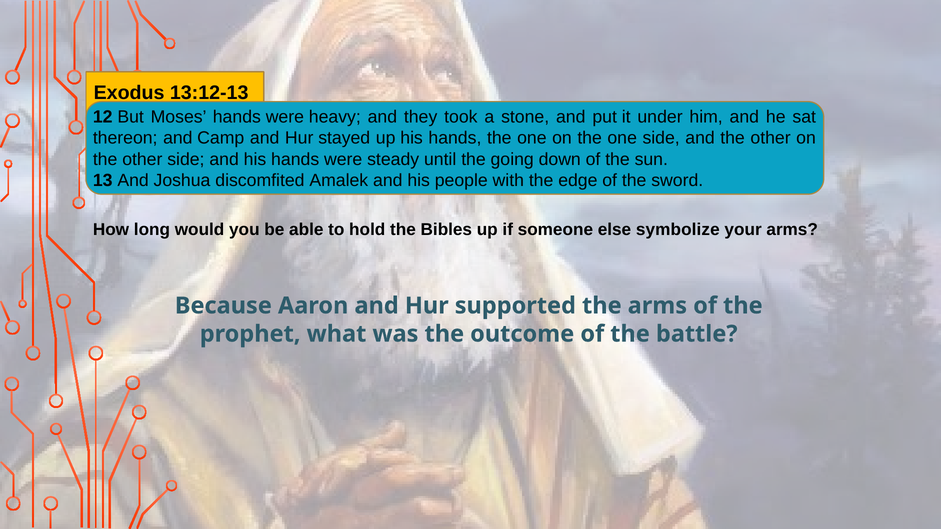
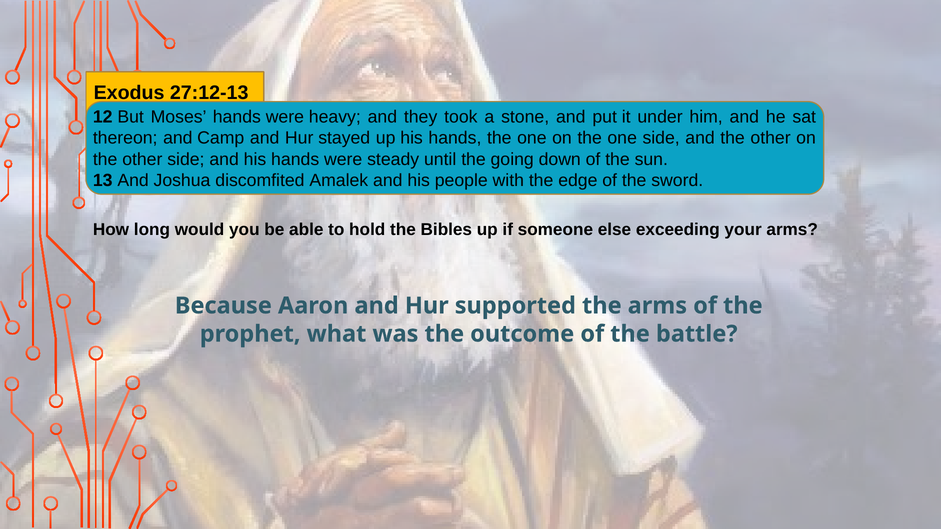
13:12-13: 13:12-13 -> 27:12-13 (209, 93)
symbolize: symbolize -> exceeding (678, 230)
